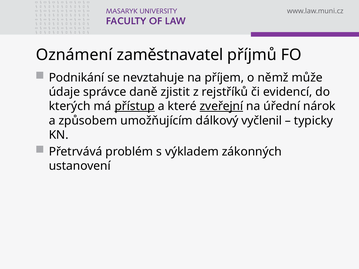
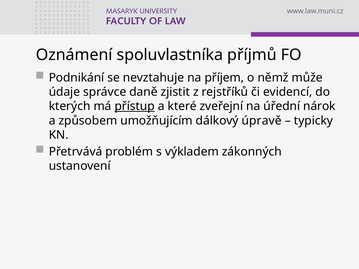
zaměstnavatel: zaměstnavatel -> spoluvlastníka (170, 55)
zveřejní underline: present -> none (221, 106)
vyčlenil: vyčlenil -> úpravě (262, 121)
